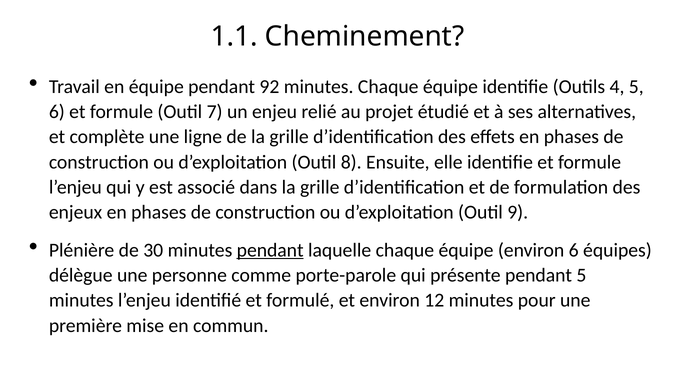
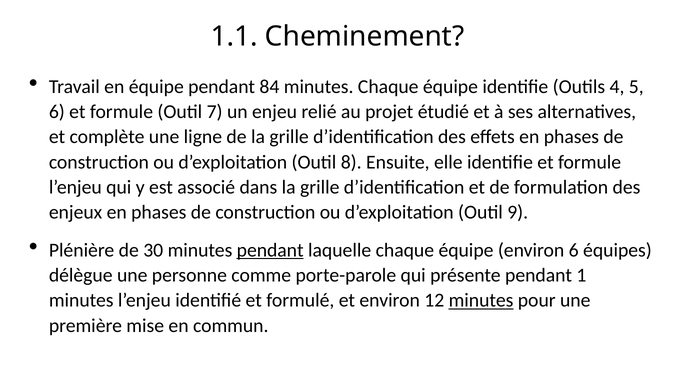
92: 92 -> 84 (269, 87)
pendant 5: 5 -> 1 (581, 276)
minutes underline: none -> present (481, 301)
